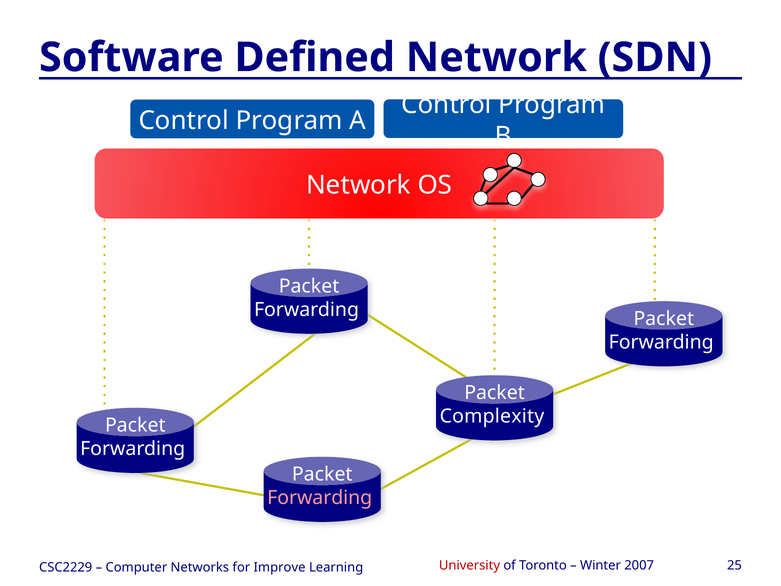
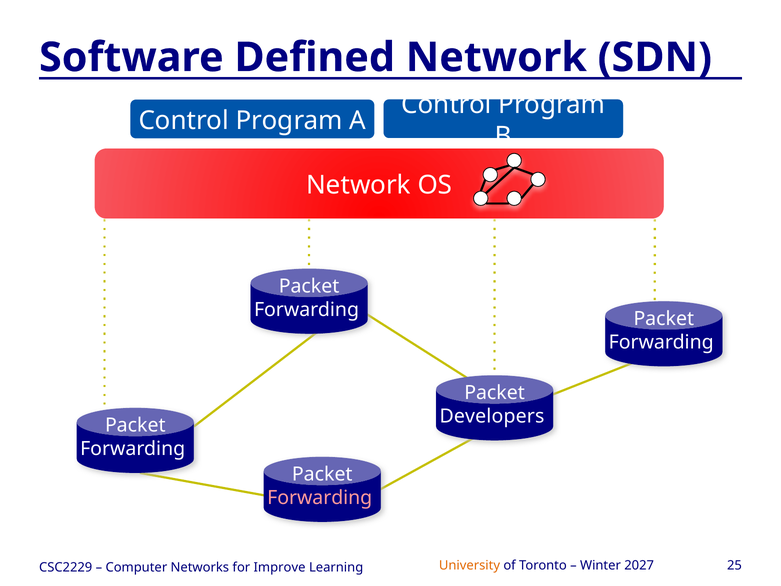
Complexity: Complexity -> Developers (492, 416)
University colour: red -> orange (469, 565)
2007: 2007 -> 2027 (639, 565)
